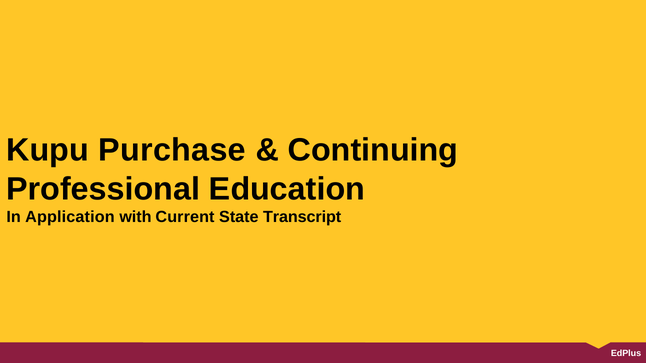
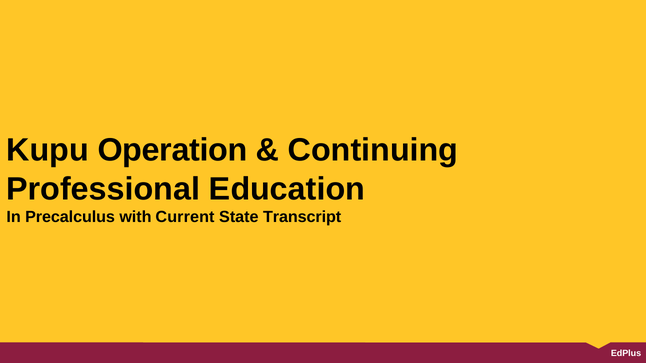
Purchase: Purchase -> Operation (172, 150)
Application: Application -> Precalculus (70, 217)
